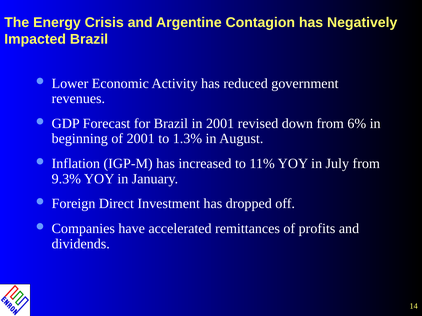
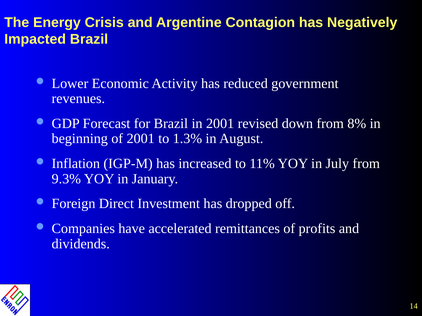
6%: 6% -> 8% (357, 124)
